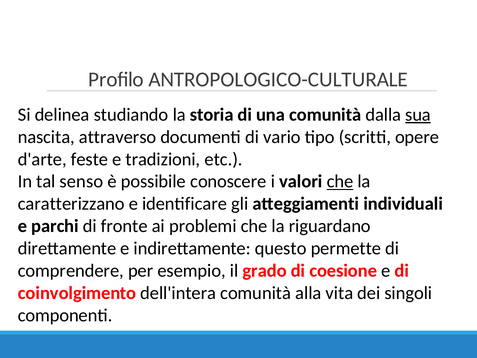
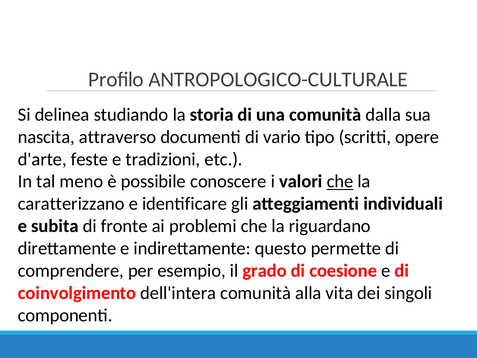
sua underline: present -> none (418, 115)
senso: senso -> meno (81, 181)
parchi: parchi -> subita (55, 226)
